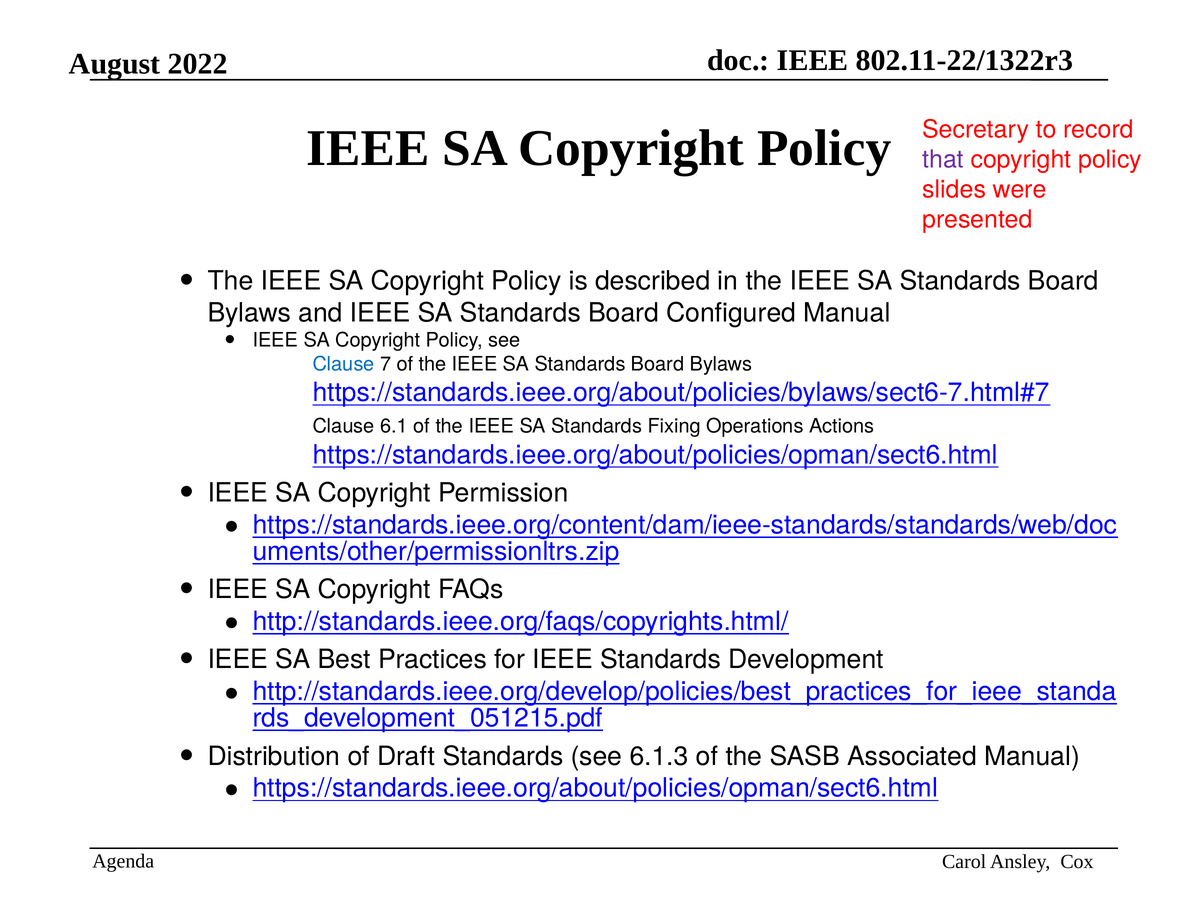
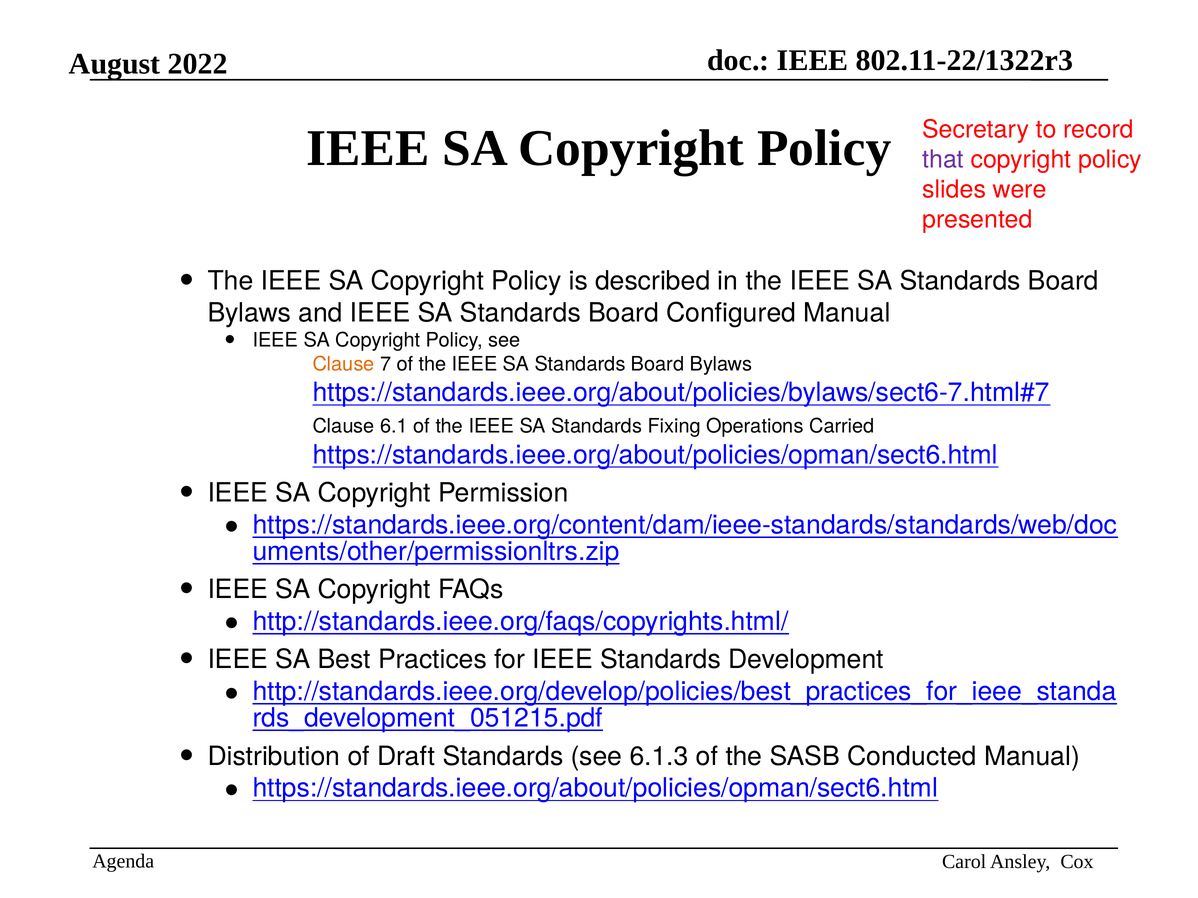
Clause colour: blue -> orange (344, 365)
Actions: Actions -> Carried (842, 427)
Associated: Associated -> Conducted (912, 757)
